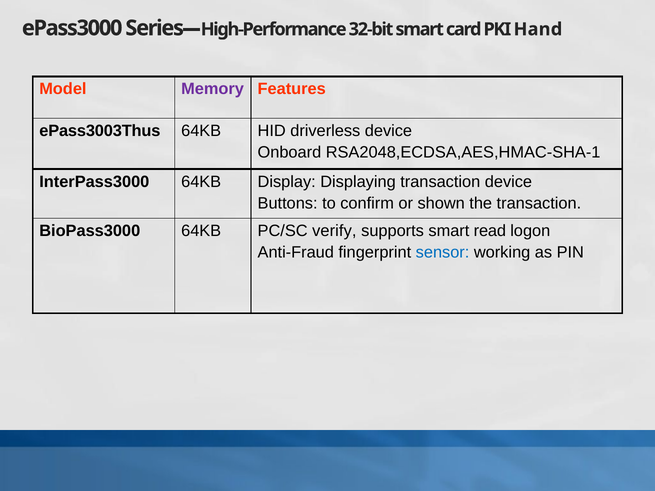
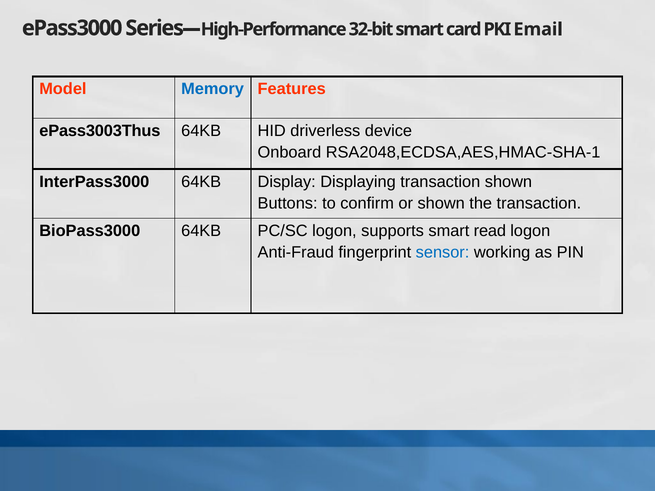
Hand: Hand -> Email (538, 29)
Memory colour: purple -> blue (213, 89)
transaction device: device -> shown (508, 182)
PC/SC verify: verify -> logon (334, 231)
